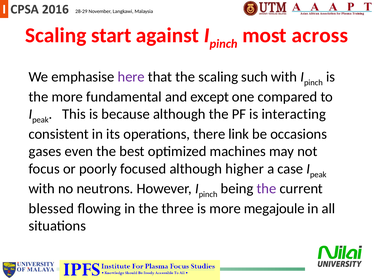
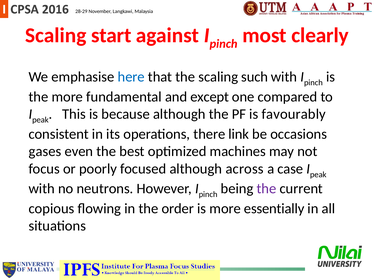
across: across -> clearly (320, 36)
here colour: purple -> blue (131, 77)
interacting: interacting -> favourably (294, 114)
higher: higher -> across (245, 169)
blessed: blessed -> copious (51, 209)
three: three -> order (178, 209)
megajoule: megajoule -> essentially (274, 209)
